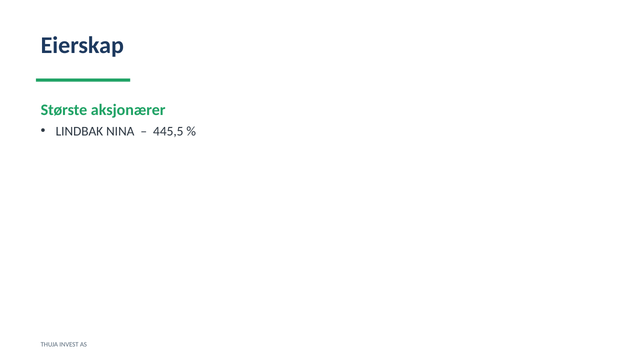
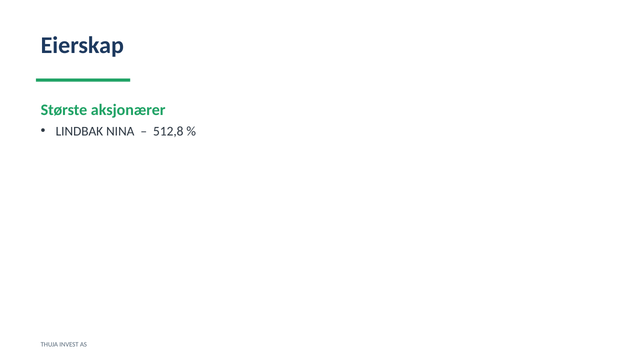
445,5: 445,5 -> 512,8 (168, 131)
